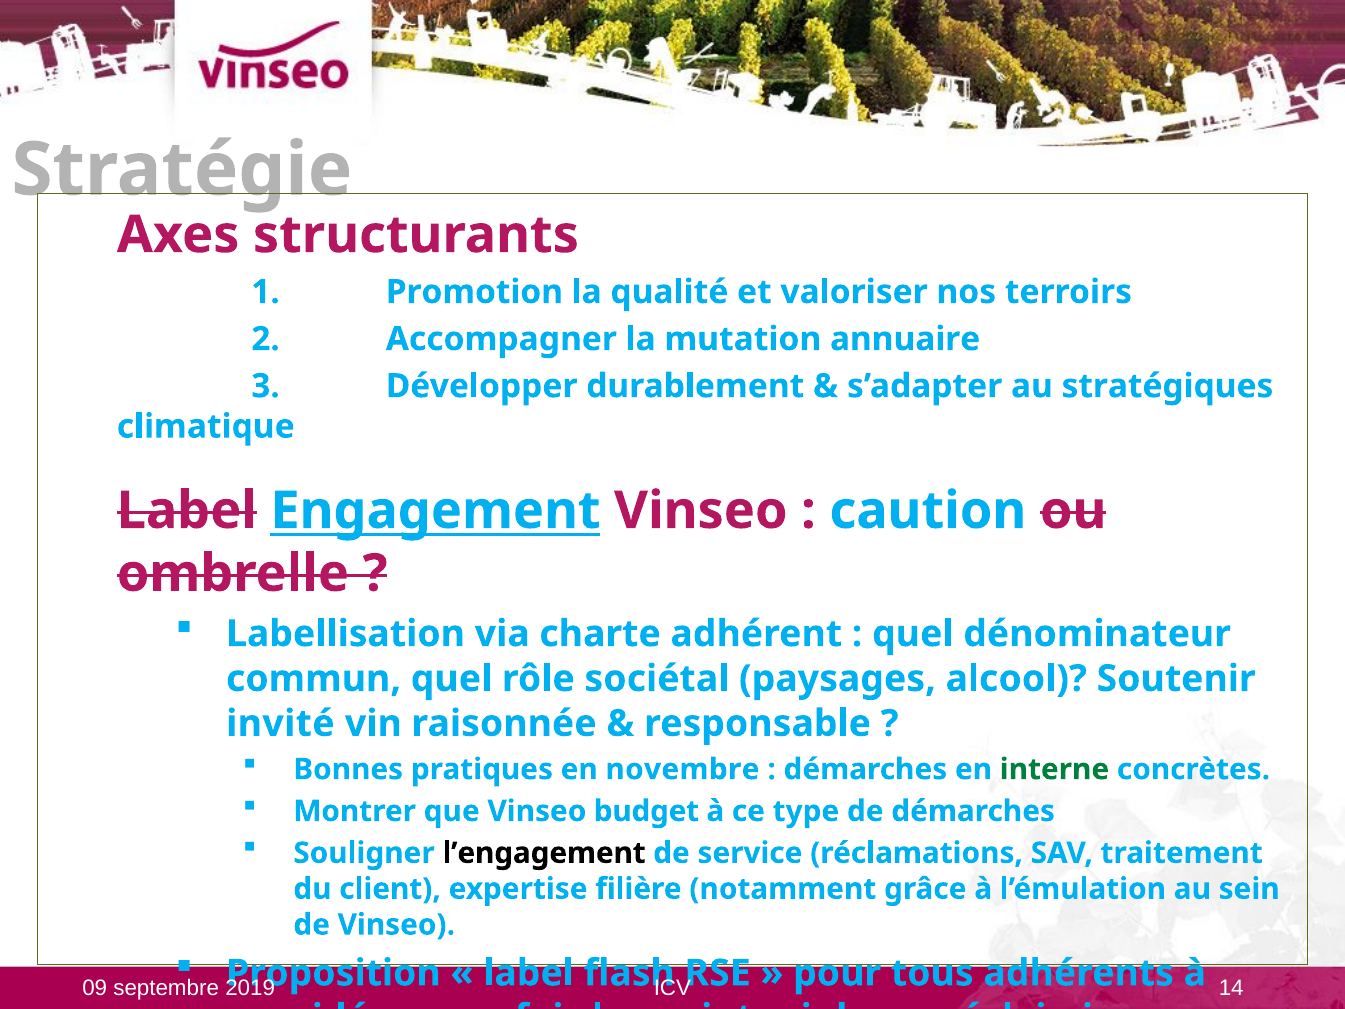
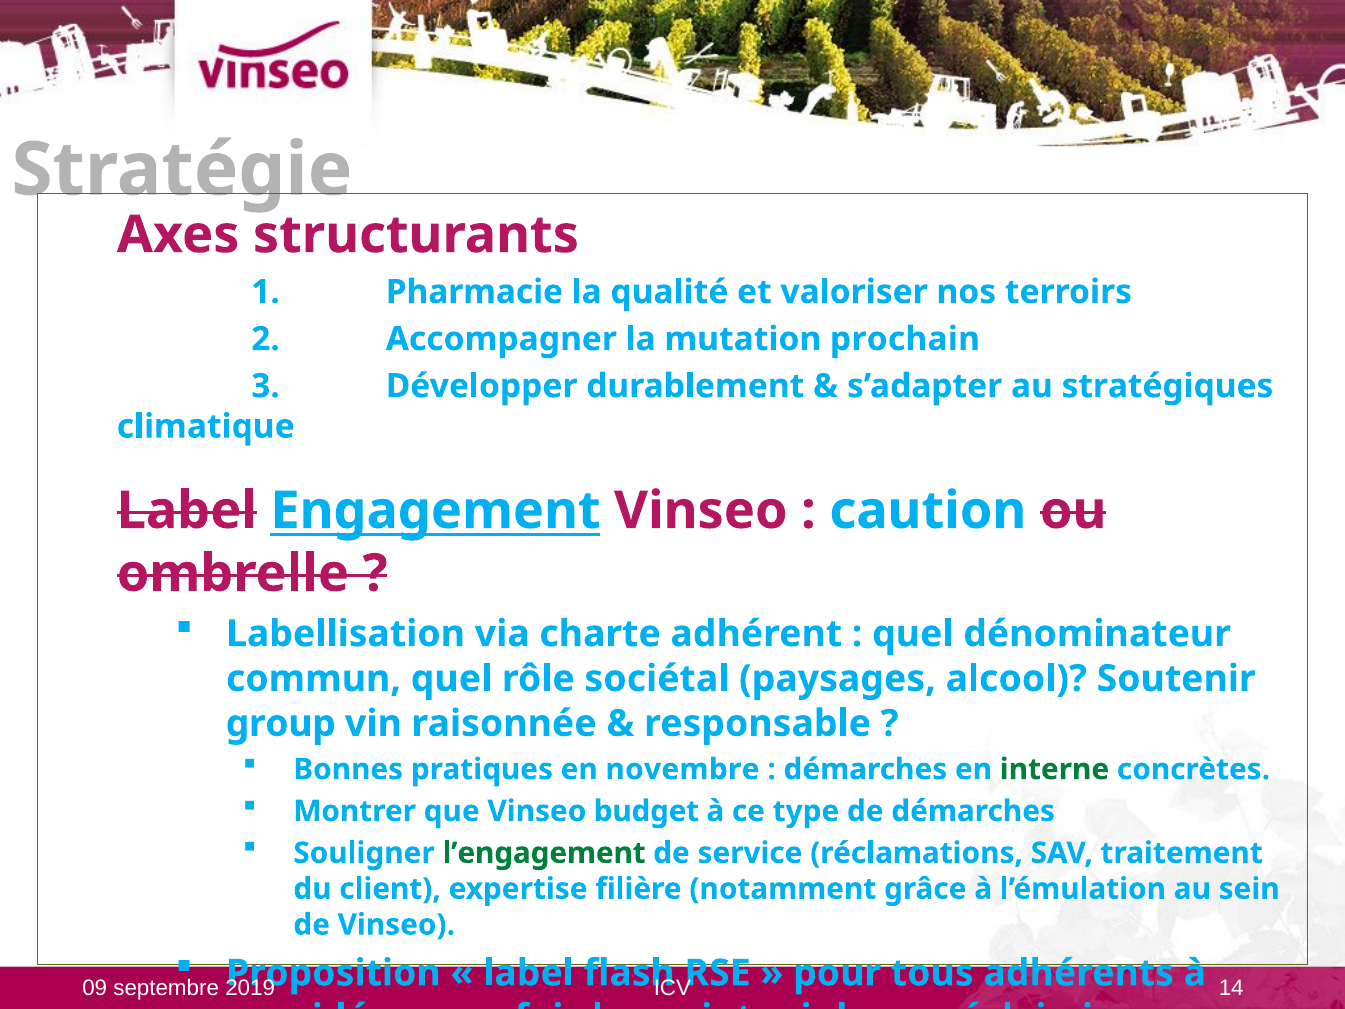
Promotion: Promotion -> Pharmacie (474, 292)
annuaire: annuaire -> prochain (905, 339)
invité: invité -> group (281, 723)
l’engagement colour: black -> green (544, 853)
